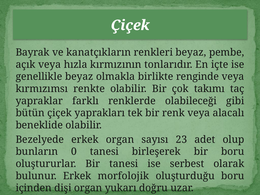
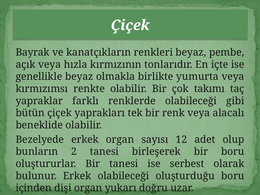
renginde: renginde -> yumurta (197, 77)
23: 23 -> 12 (181, 139)
0: 0 -> 2 (74, 152)
Erkek morfolojik: morfolojik -> olabileceği (123, 176)
